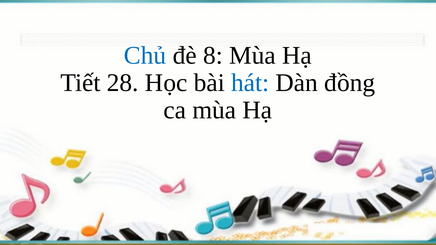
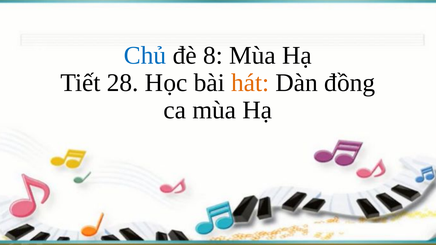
hát colour: blue -> orange (250, 83)
